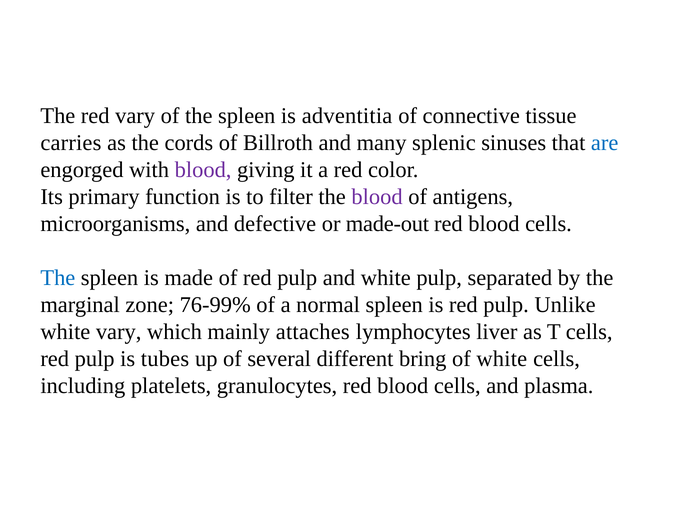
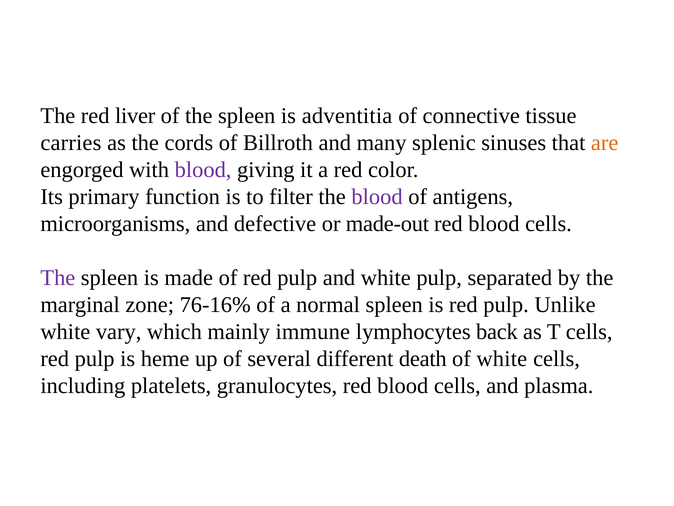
red vary: vary -> liver (135, 116)
are colour: blue -> orange (605, 143)
The colour: blue -> purple (58, 277)
76-99%: 76-99% -> 76-16% (215, 304)
attaches: attaches -> immune (313, 331)
liver: liver -> back (497, 331)
tubes: tubes -> heme (165, 358)
bring: bring -> death (423, 358)
